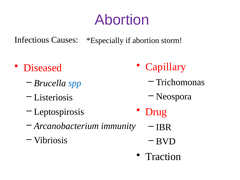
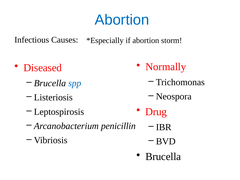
Abortion colour: purple -> blue (122, 20)
Capillary: Capillary -> Normally (166, 67)
immunity: immunity -> penicillin (118, 126)
Traction: Traction -> Brucella (163, 157)
